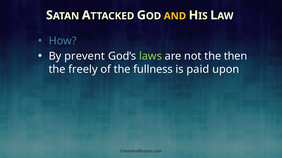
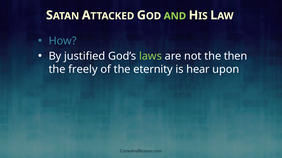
AND colour: yellow -> light green (175, 16)
prevent: prevent -> justified (85, 56)
fullness: fullness -> eternity (153, 70)
paid: paid -> hear (198, 70)
